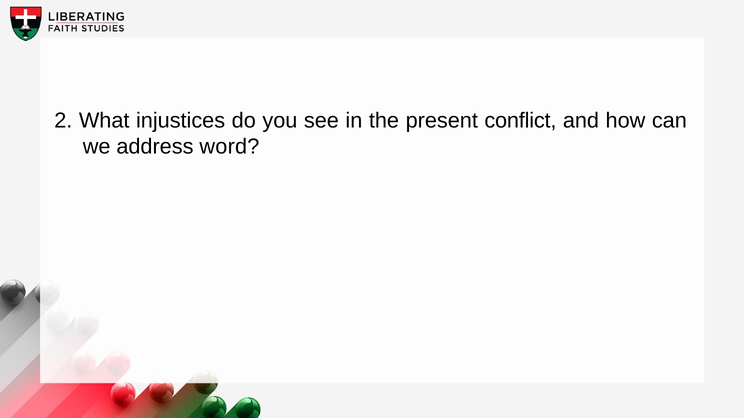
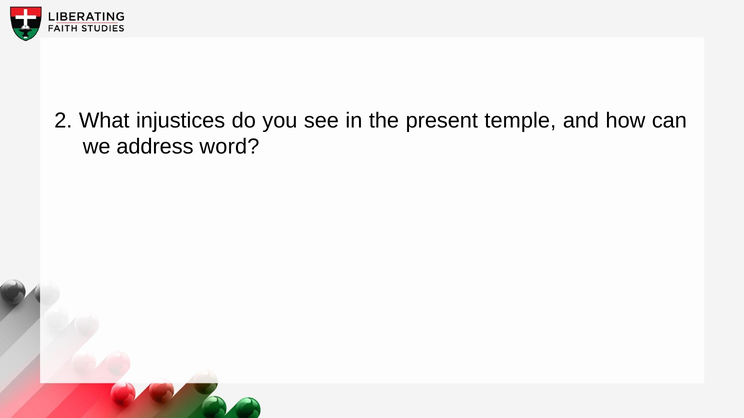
conflict: conflict -> temple (520, 121)
